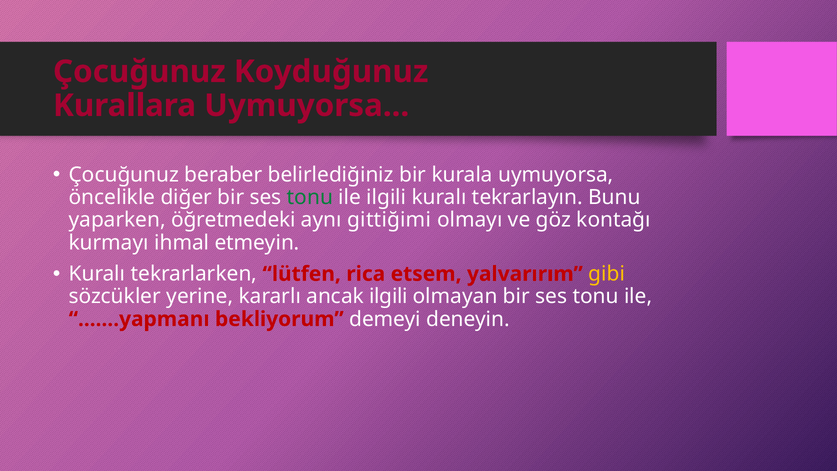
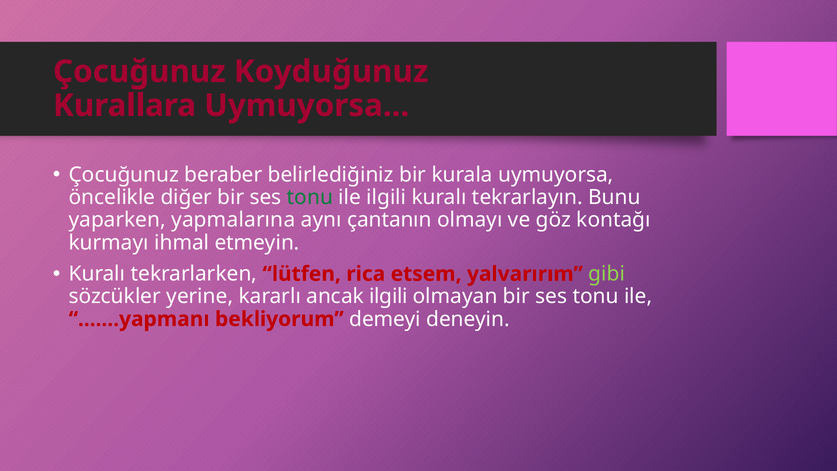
öğretmedeki: öğretmedeki -> yapmalarına (233, 220)
gittiğimi: gittiğimi -> çantanın (389, 220)
gibi colour: yellow -> light green (607, 274)
